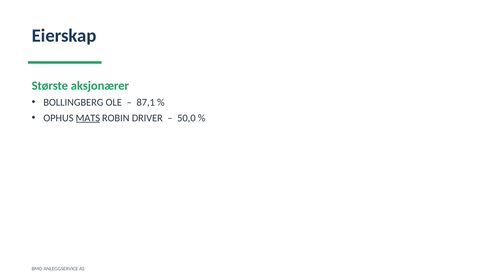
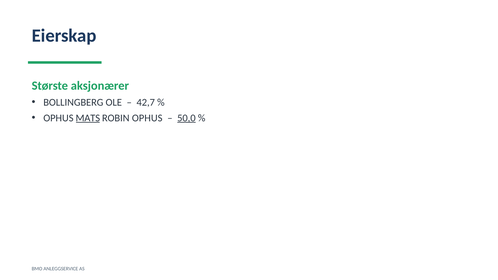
87,1: 87,1 -> 42,7 (146, 102)
ROBIN DRIVER: DRIVER -> OPHUS (147, 118)
50,0 underline: none -> present (186, 118)
